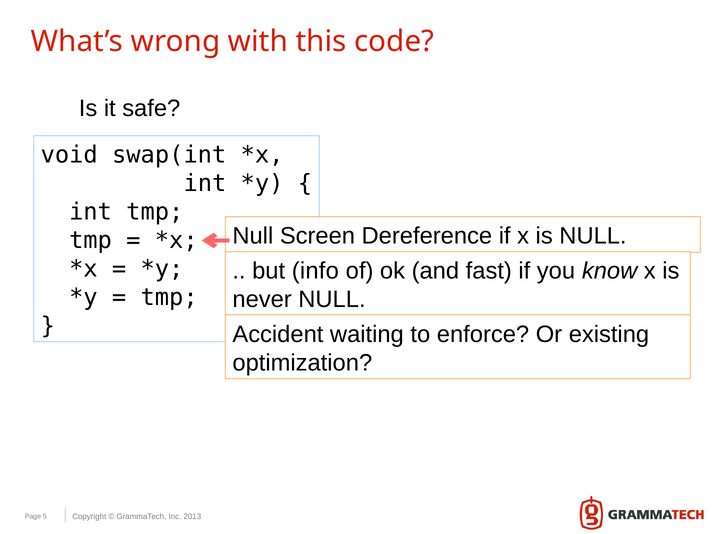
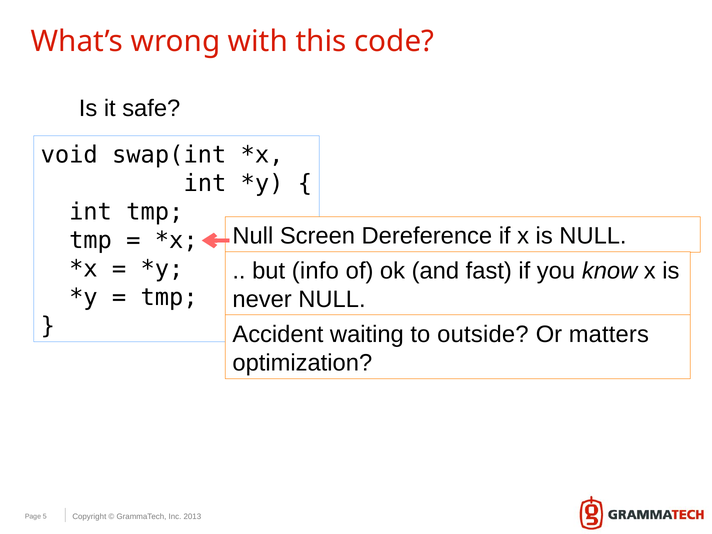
enforce: enforce -> outside (483, 334)
existing: existing -> matters (609, 334)
